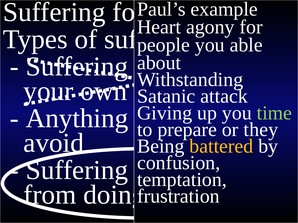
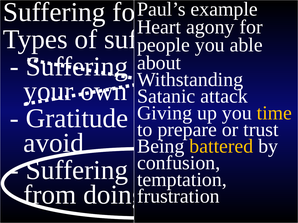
time colour: light green -> yellow (274, 113)
Anything: Anything -> Gratitude (77, 119)
they: they -> trust (261, 130)
